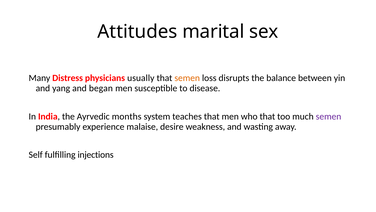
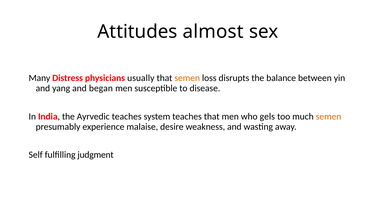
marital: marital -> almost (213, 32)
Ayrvedic months: months -> teaches (127, 116)
who that: that -> gels (267, 116)
semen colour: purple -> orange (329, 116)
injections: injections -> judgment (96, 154)
